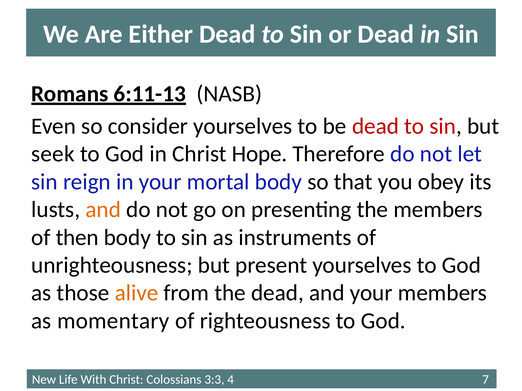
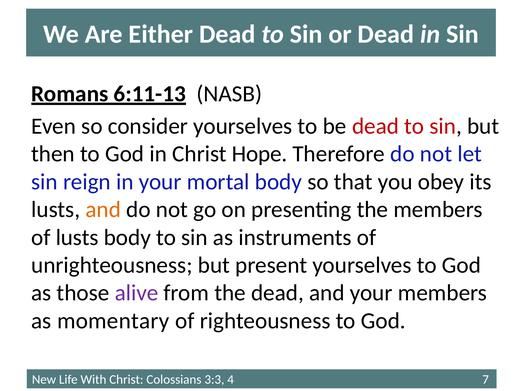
seek: seek -> then (53, 154)
of then: then -> lusts (77, 238)
alive colour: orange -> purple (136, 293)
